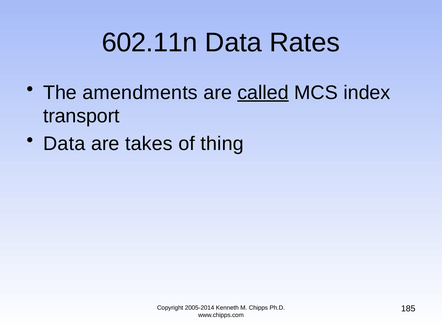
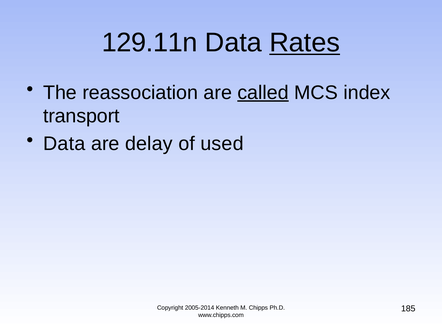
602.11n: 602.11n -> 129.11n (150, 43)
Rates underline: none -> present (305, 43)
amendments: amendments -> reassociation (140, 93)
takes: takes -> delay (149, 144)
thing: thing -> used (222, 144)
